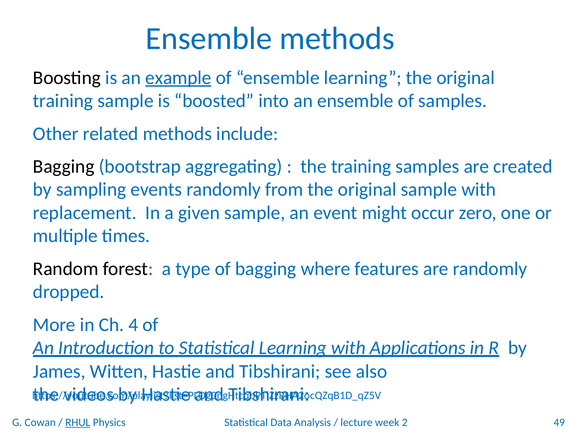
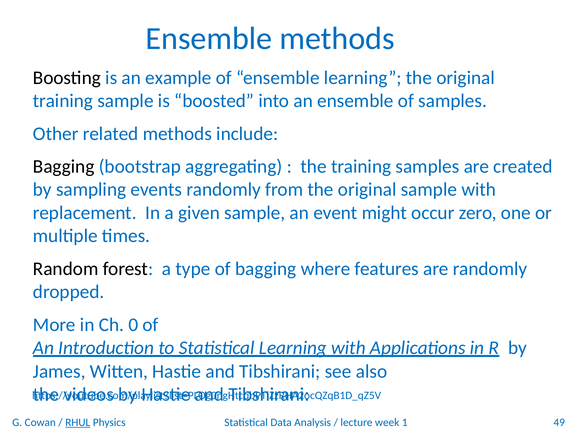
example underline: present -> none (178, 78)
4: 4 -> 0 (133, 324)
2: 2 -> 1 (405, 422)
